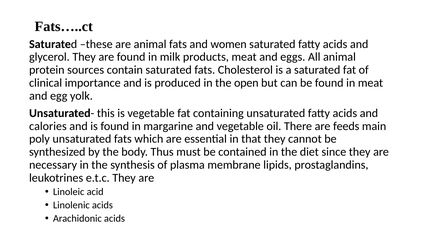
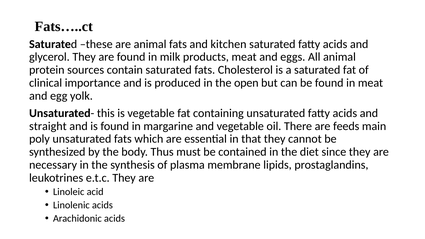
women: women -> kitchen (229, 44)
calories: calories -> straight (48, 126)
